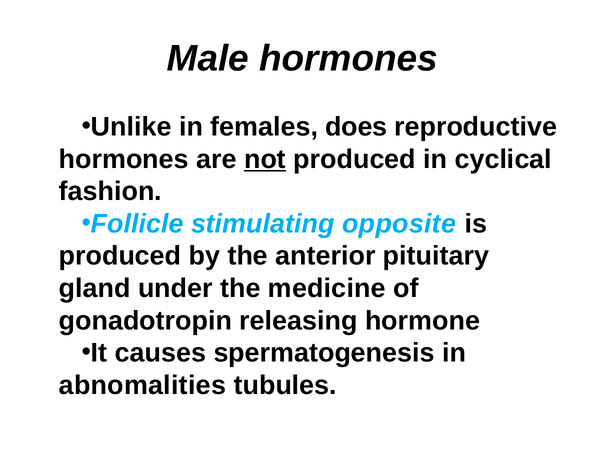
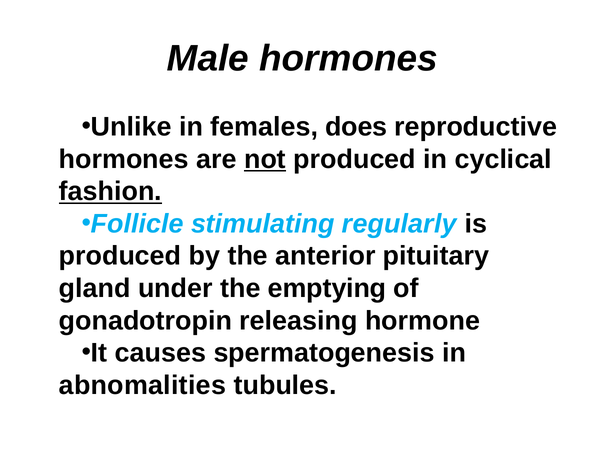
fashion underline: none -> present (110, 191)
opposite: opposite -> regularly (399, 224)
medicine: medicine -> emptying (327, 288)
